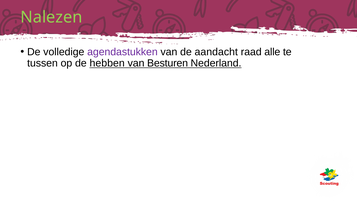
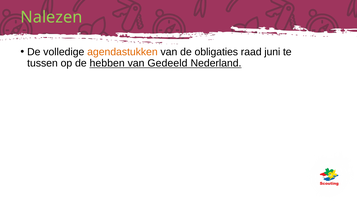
agendastukken colour: purple -> orange (122, 52)
aandacht: aandacht -> obligaties (216, 52)
alle: alle -> juni (272, 52)
Besturen: Besturen -> Gedeeld (167, 63)
